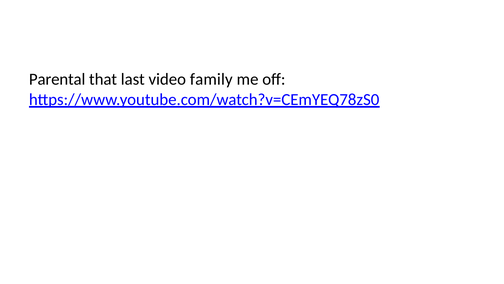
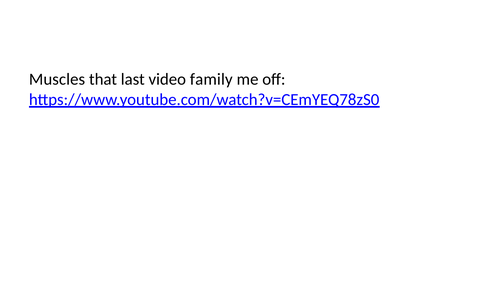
Parental: Parental -> Muscles (57, 79)
